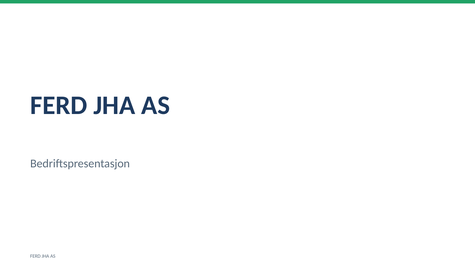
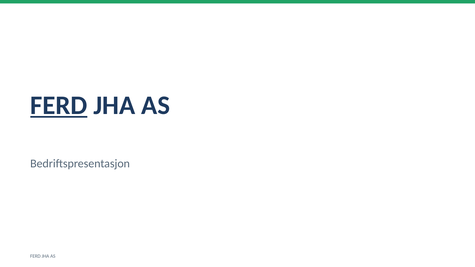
FERD underline: none -> present (59, 105)
